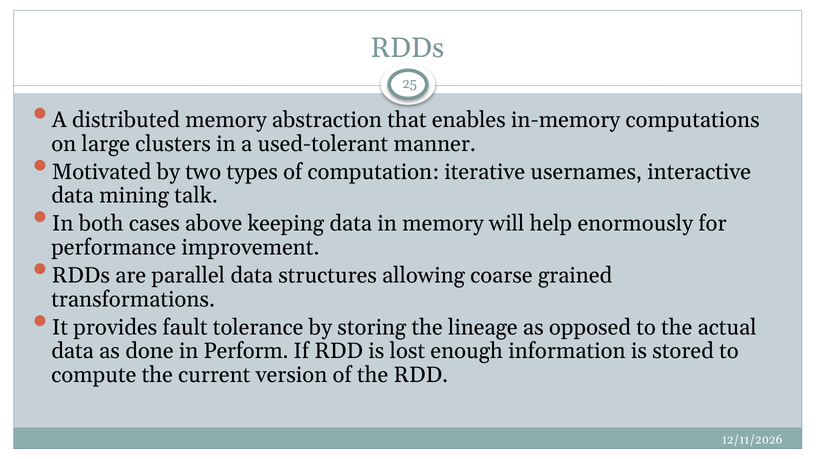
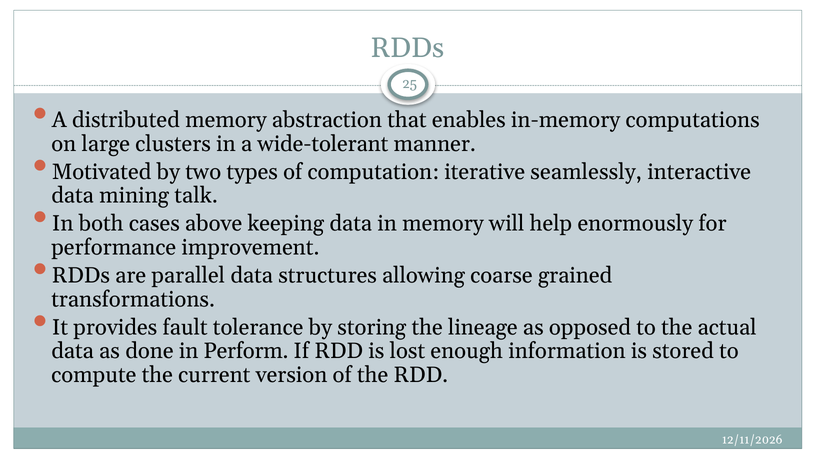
used-tolerant: used-tolerant -> wide-tolerant (323, 144)
usernames: usernames -> seamlessly (586, 172)
